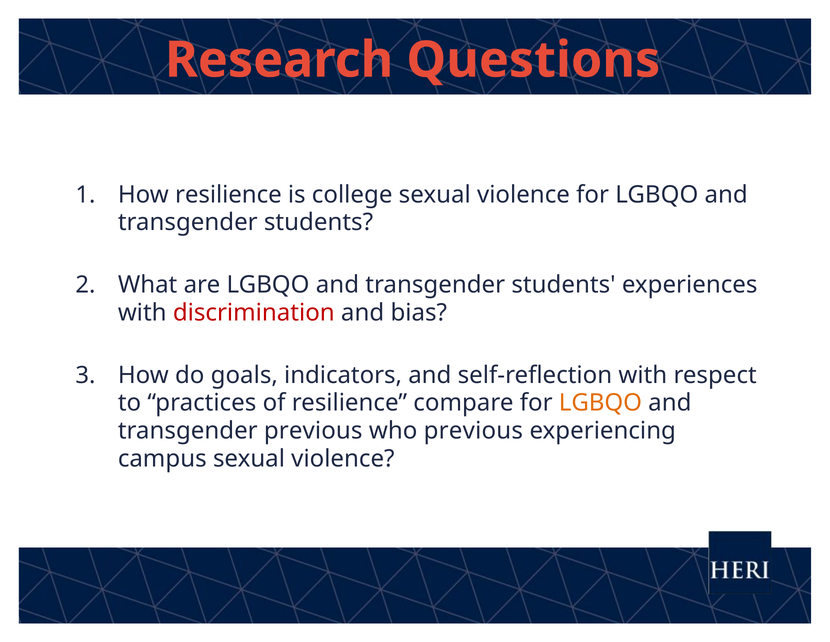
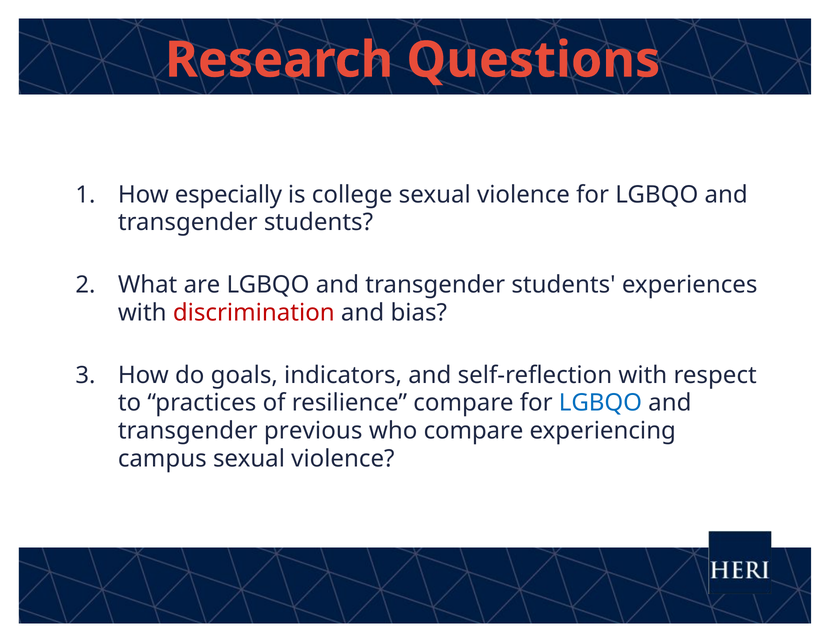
How resilience: resilience -> especially (228, 195)
LGBQO colour: orange -> blue (600, 403)
who previous: previous -> compare (474, 430)
